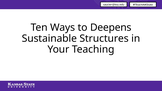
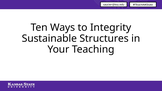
Deepens: Deepens -> Integrity (111, 28)
